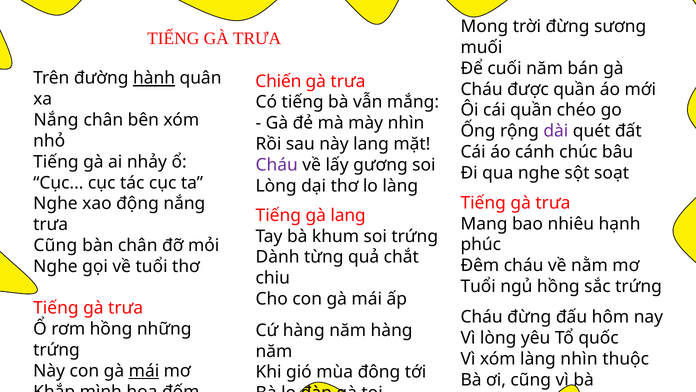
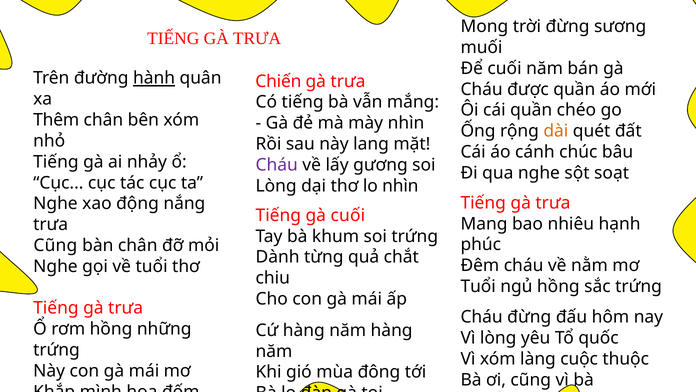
Nắng: Nắng -> Thêm (56, 120)
dài colour: purple -> orange (556, 131)
lo làng: làng -> nhìn (400, 186)
gà lang: lang -> cuối (348, 215)
làng nhìn: nhìn -> cuộc (579, 358)
mái underline: present -> none (144, 370)
